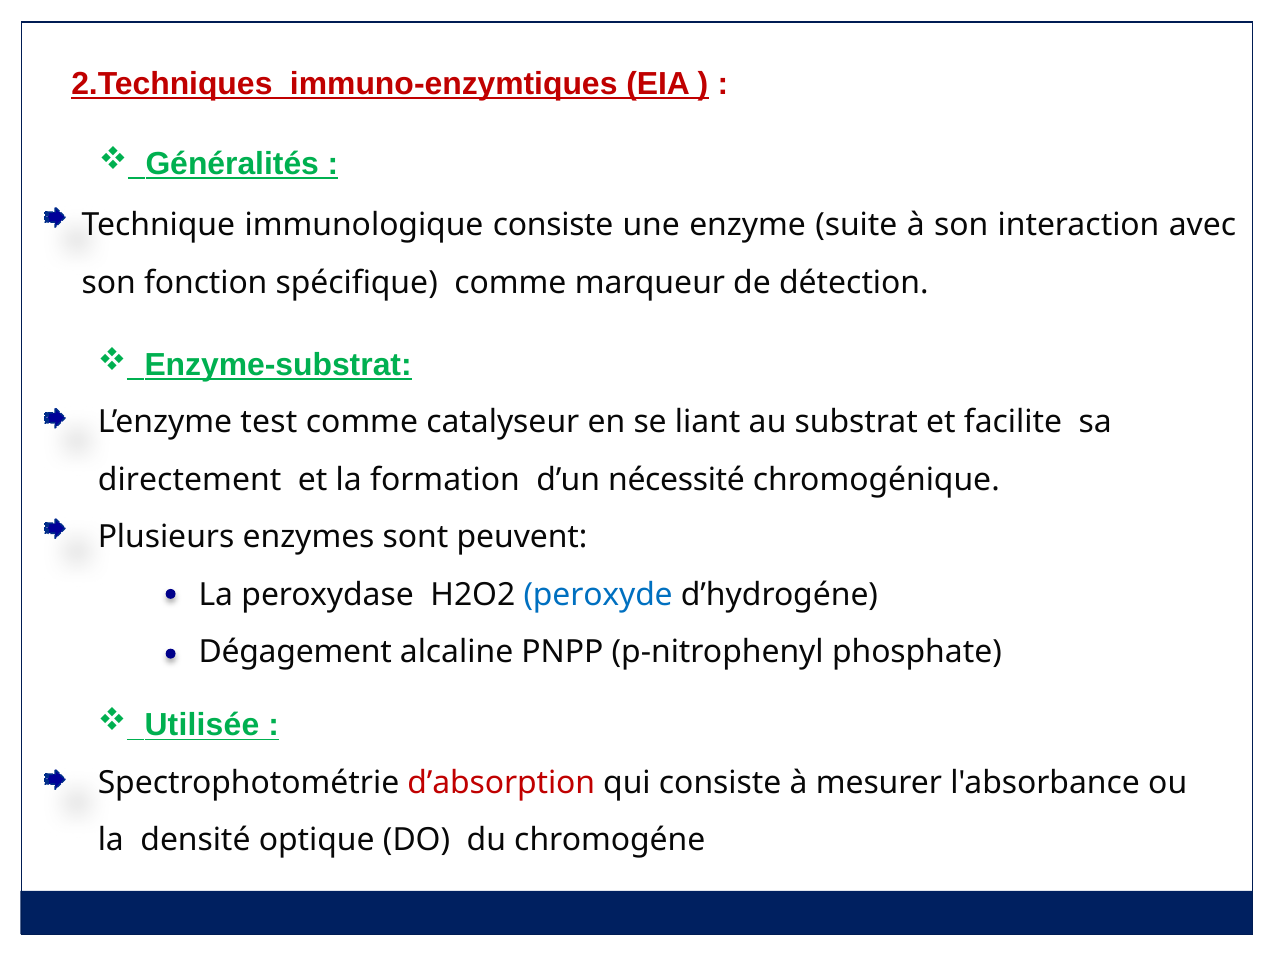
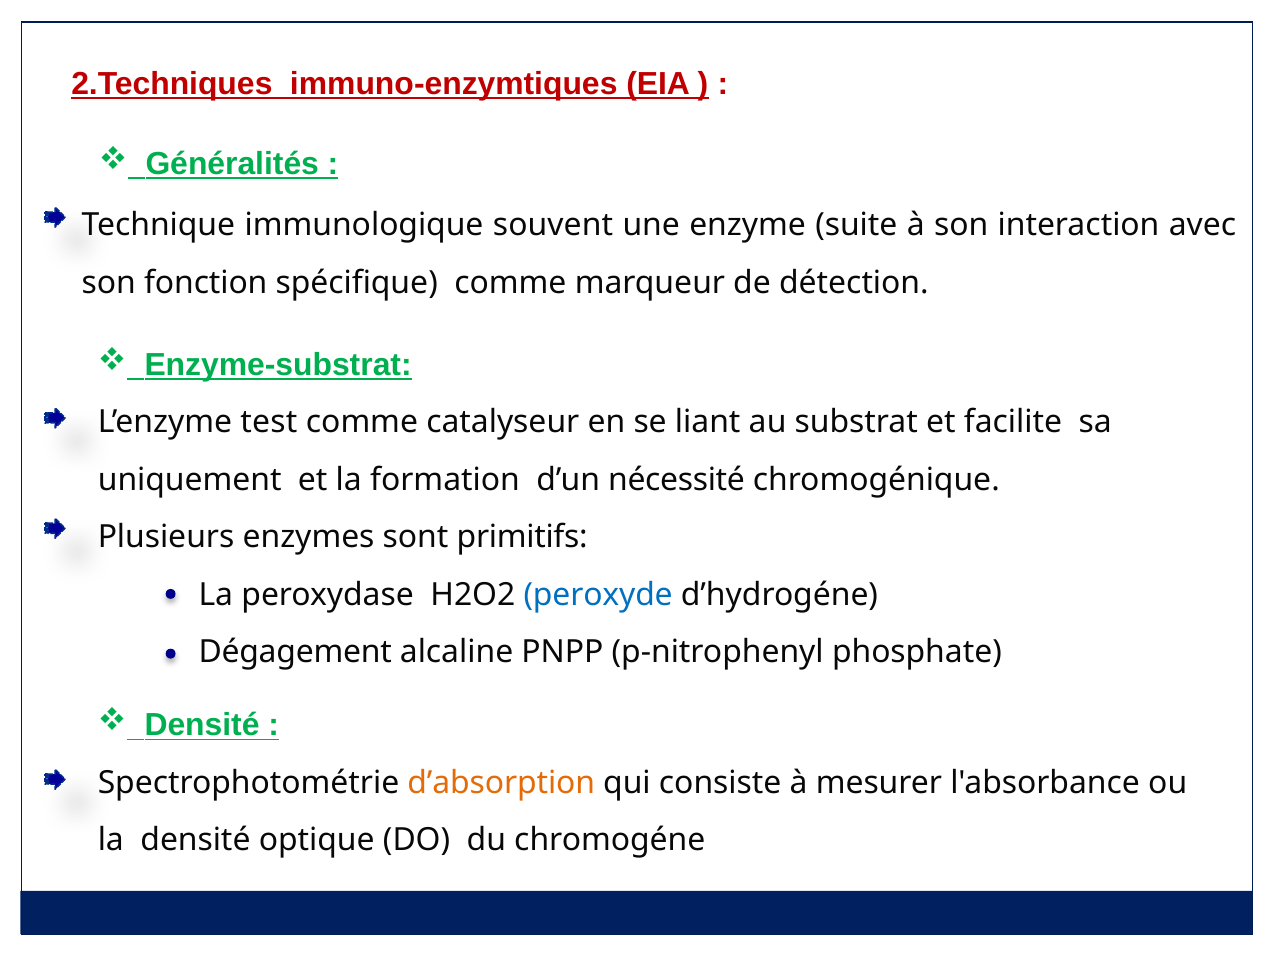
immunologique consiste: consiste -> souvent (553, 225)
directement: directement -> uniquement (190, 480)
peuvent: peuvent -> primitifs (522, 537)
Utilisée: Utilisée -> Densité (202, 726)
d’absorption colour: red -> orange (501, 783)
